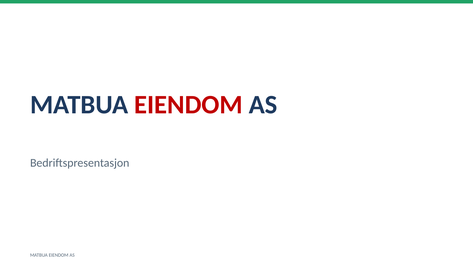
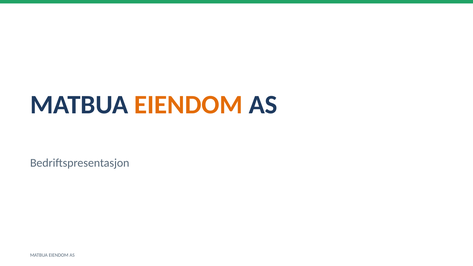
EIENDOM colour: red -> orange (188, 105)
